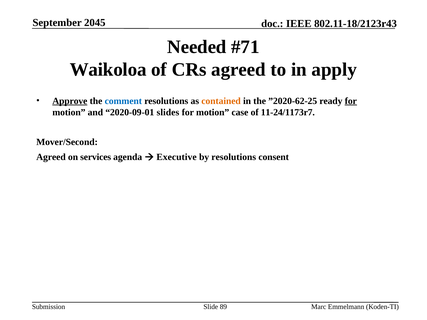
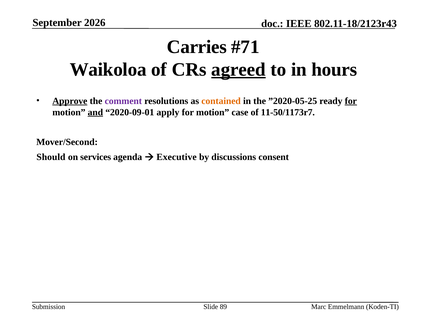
2045: 2045 -> 2026 (95, 23)
Needed: Needed -> Carries (197, 47)
agreed underline: none -> present (239, 70)
apply: apply -> hours (334, 70)
comment colour: blue -> purple (123, 101)
”2020-62-25: ”2020-62-25 -> ”2020-05-25 (293, 101)
and underline: none -> present (95, 112)
slides: slides -> apply (168, 112)
11-24/1173r7: 11-24/1173r7 -> 11-50/1173r7 (288, 112)
Agreed: Agreed -> Should (51, 157)
by resolutions: resolutions -> discussions (234, 157)
